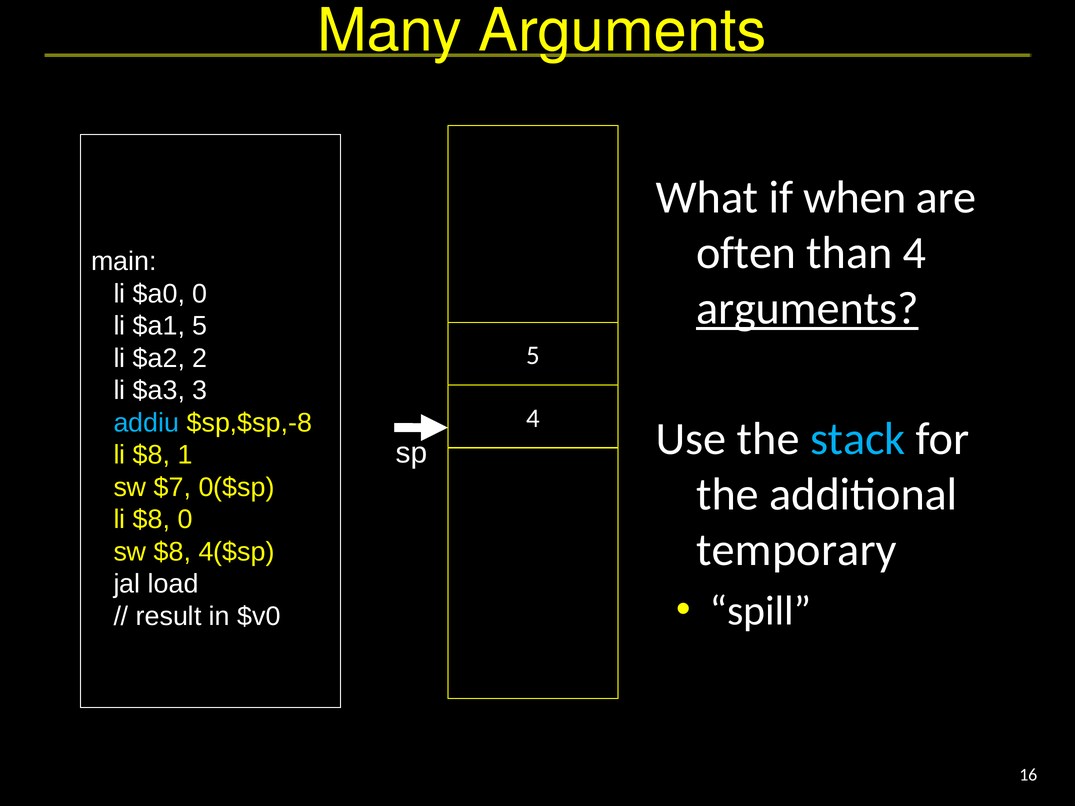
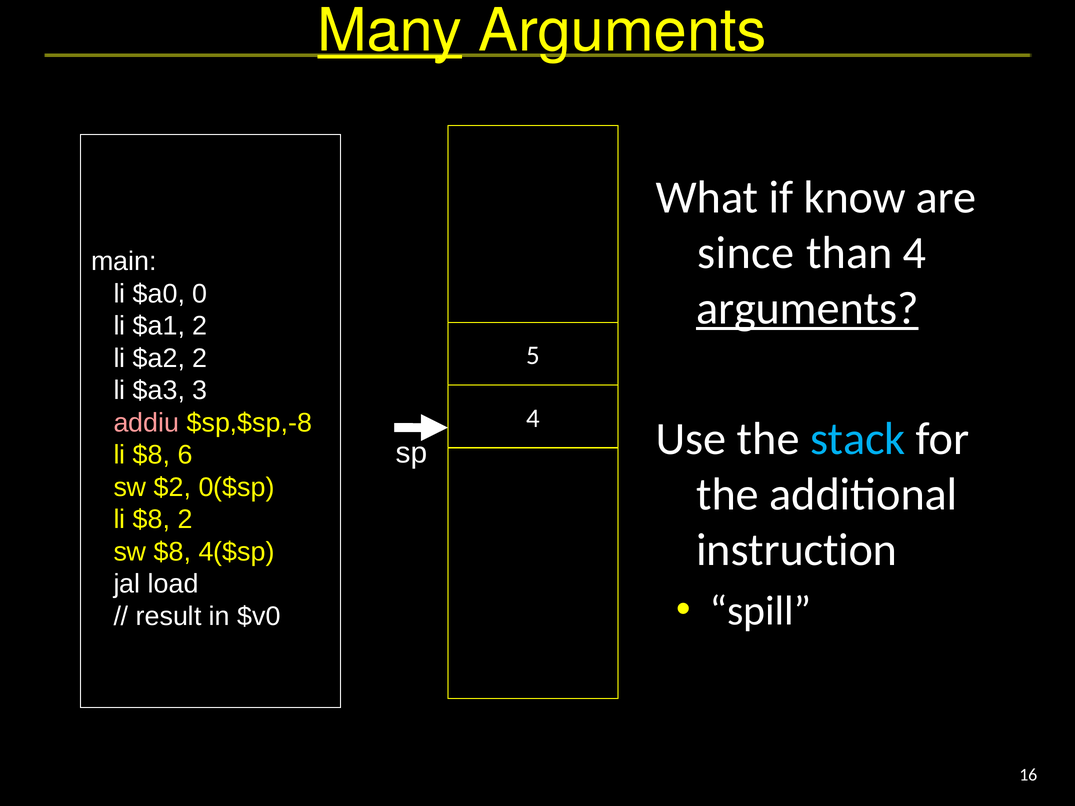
Many underline: none -> present (390, 31)
when: when -> know (855, 198)
often: often -> since (746, 253)
$a1 5: 5 -> 2 (200, 326)
addiu colour: light blue -> pink (146, 423)
1: 1 -> 6 (185, 455)
$7: $7 -> $2 (172, 487)
$8 0: 0 -> 2 (185, 520)
temporary: temporary -> instruction (797, 550)
